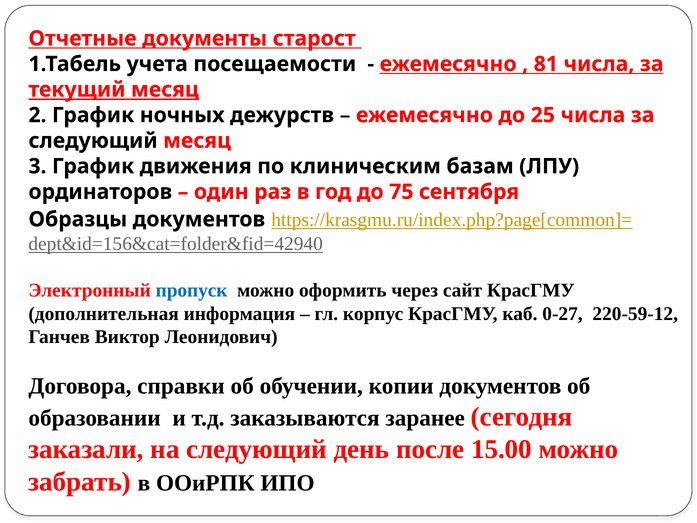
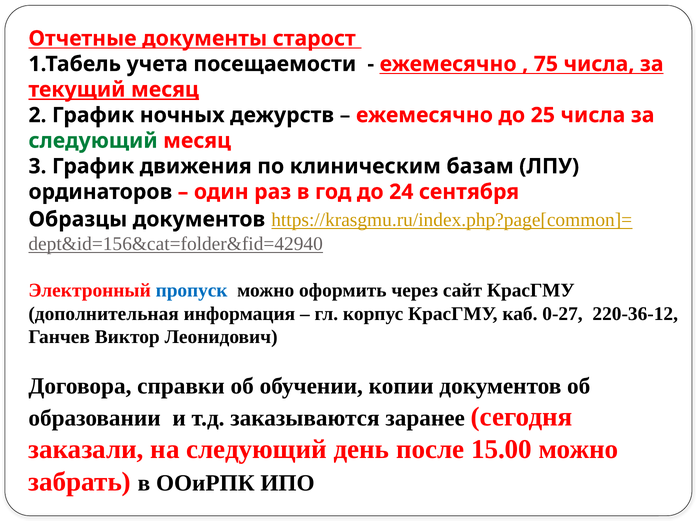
81: 81 -> 75 (546, 64)
следующий colour: black -> green (93, 141)
75: 75 -> 24 (401, 192)
220-59-12: 220-59-12 -> 220-36-12 (635, 314)
